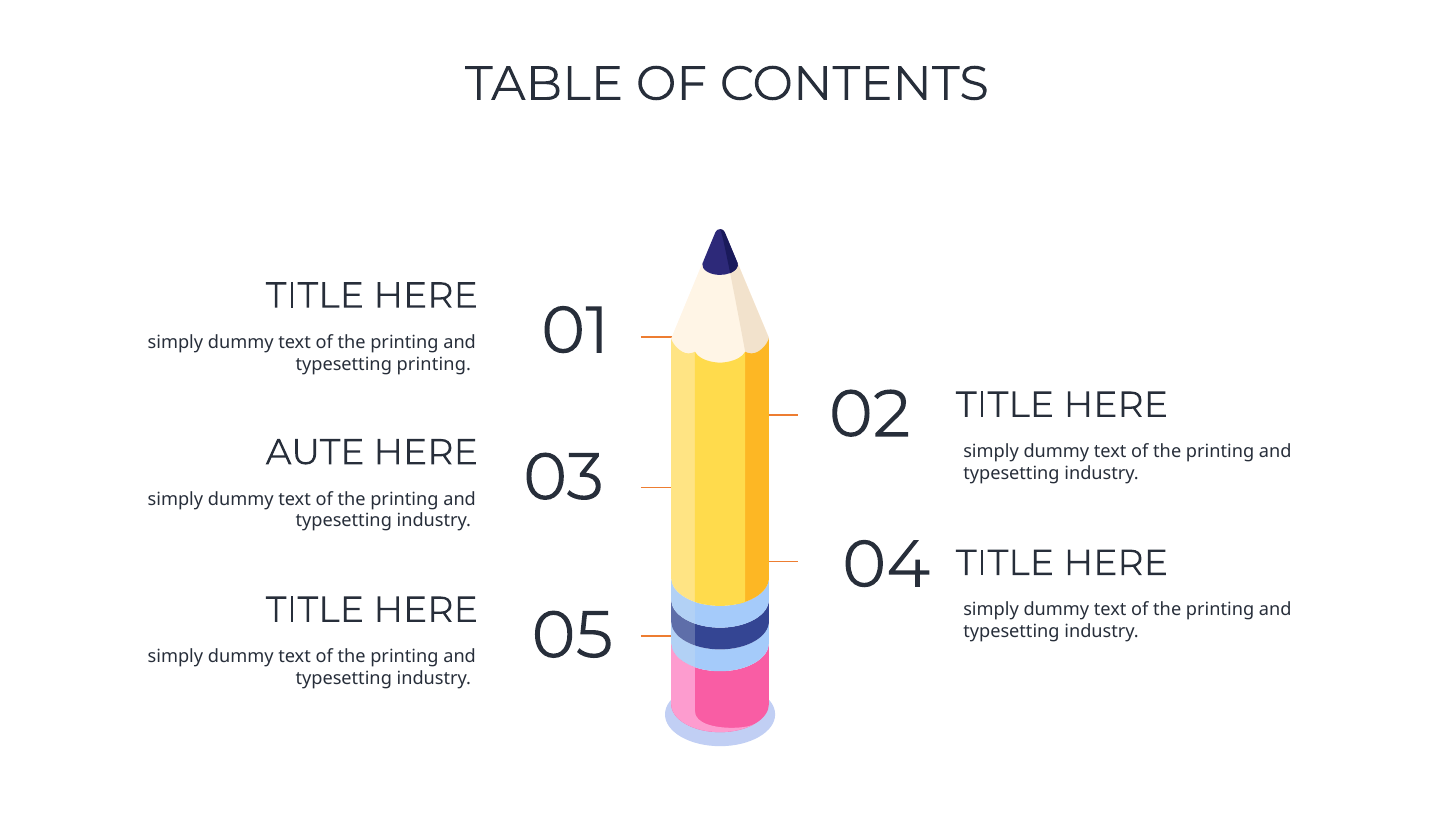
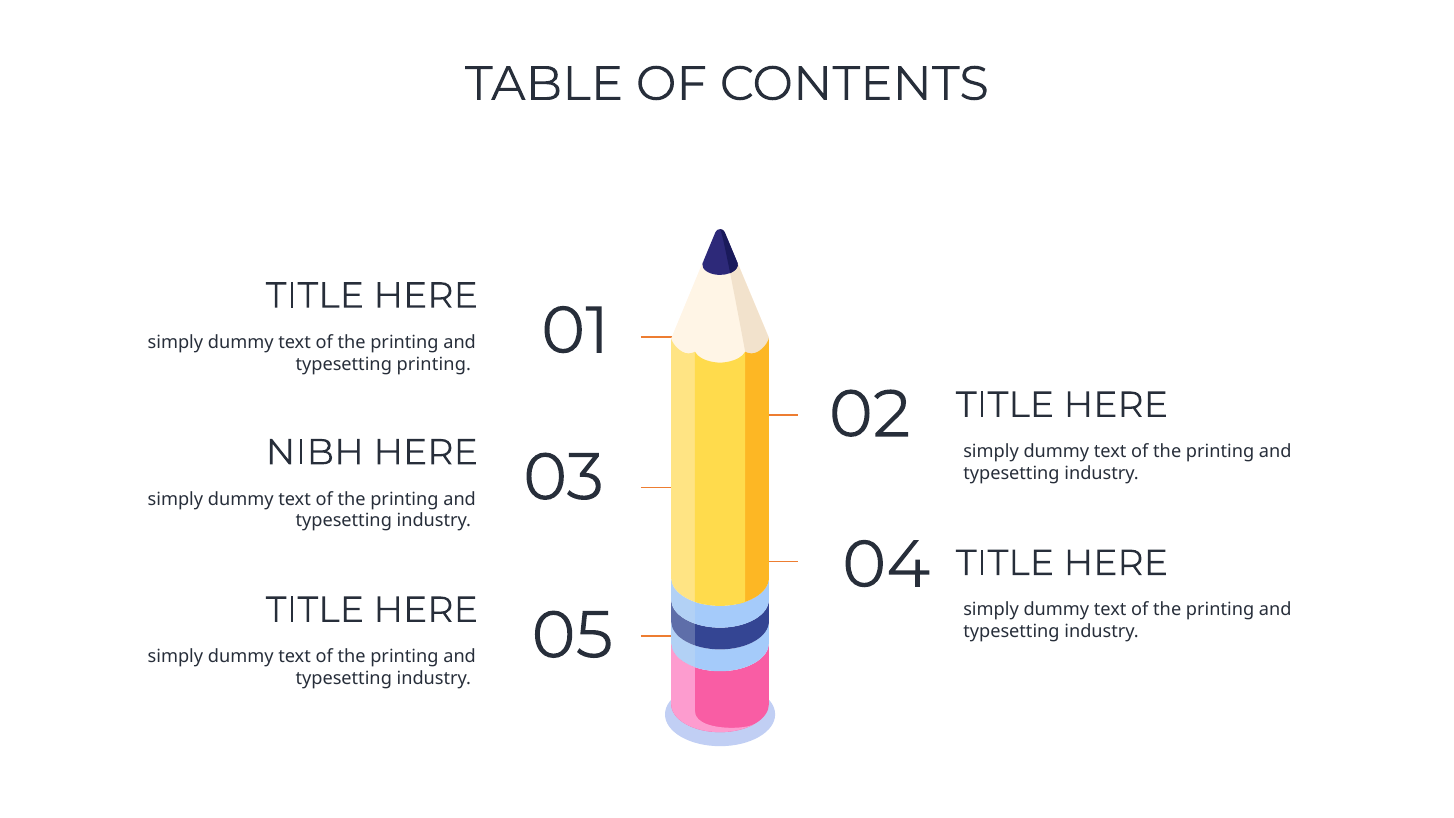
AUTE: AUTE -> NIBH (315, 452)
